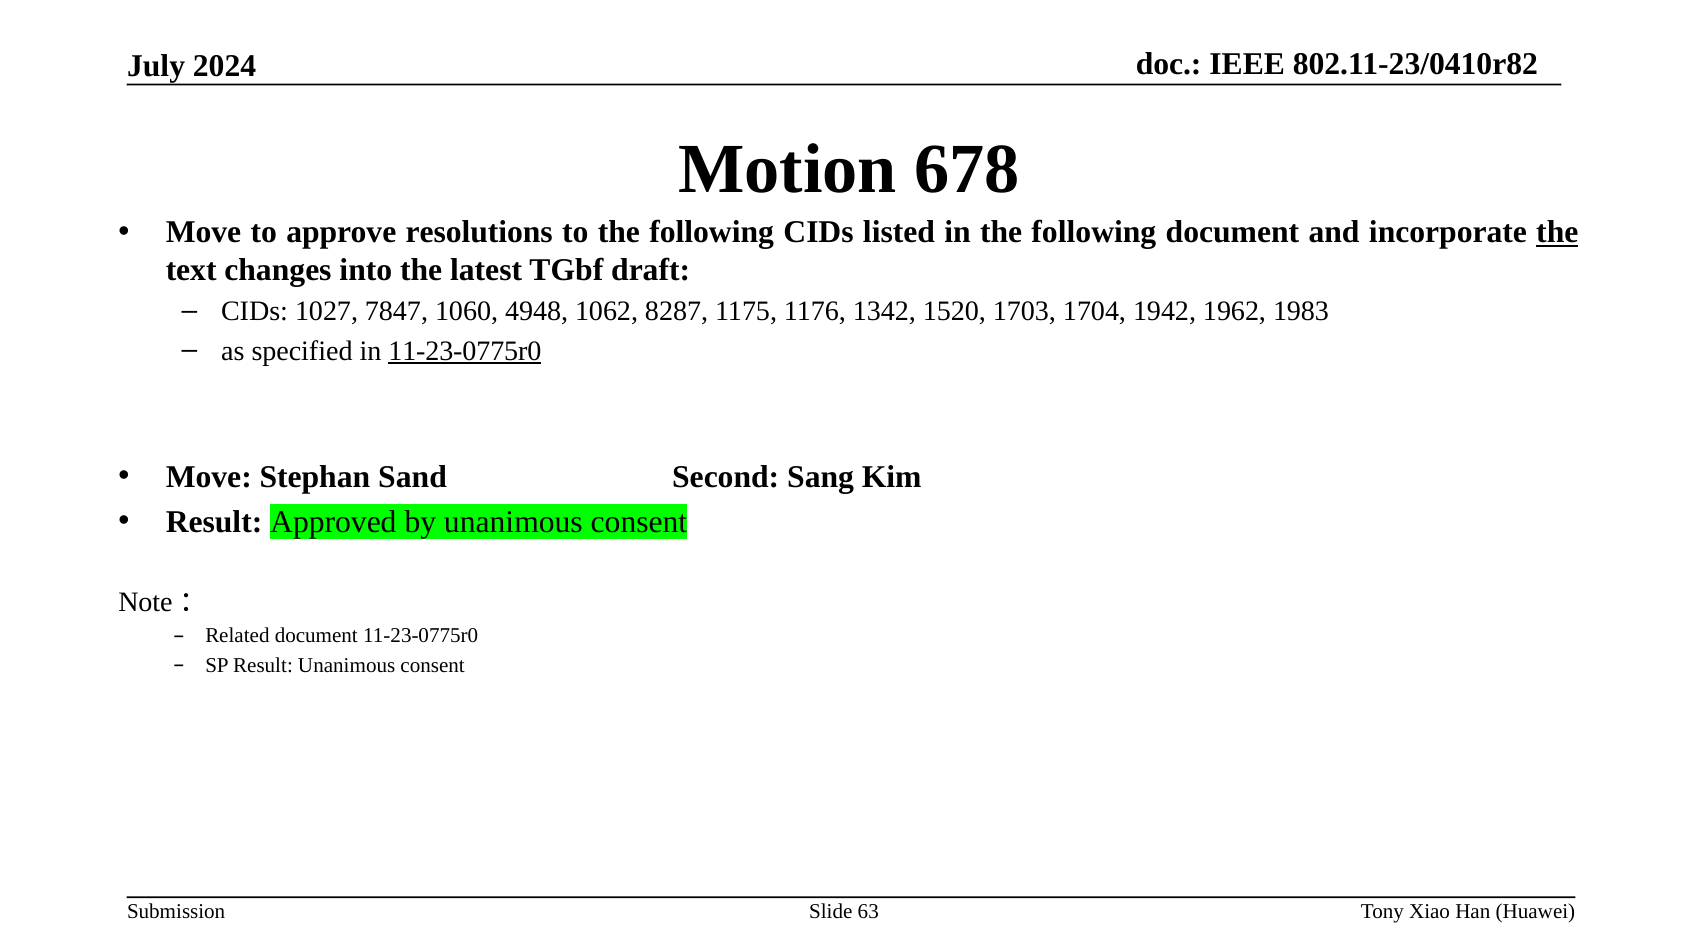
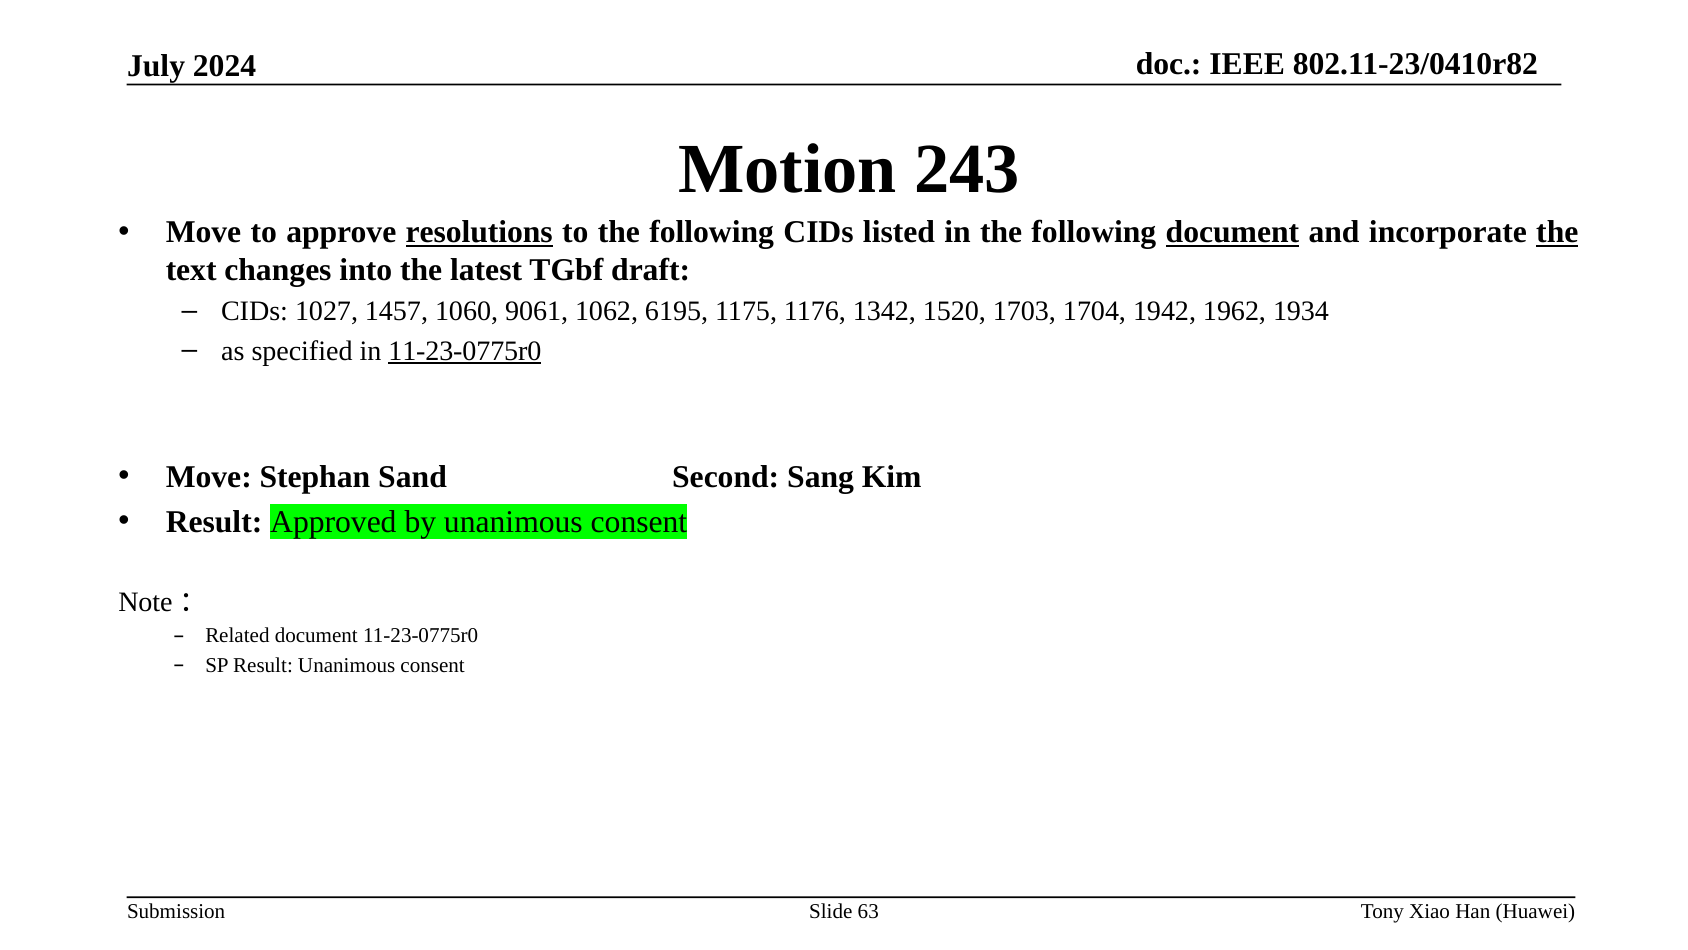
678: 678 -> 243 (967, 169)
resolutions underline: none -> present (479, 232)
document underline: none -> present (1232, 232)
7847: 7847 -> 1457 (396, 311)
4948: 4948 -> 9061 (537, 311)
8287: 8287 -> 6195 (677, 311)
1983: 1983 -> 1934 (1301, 311)
